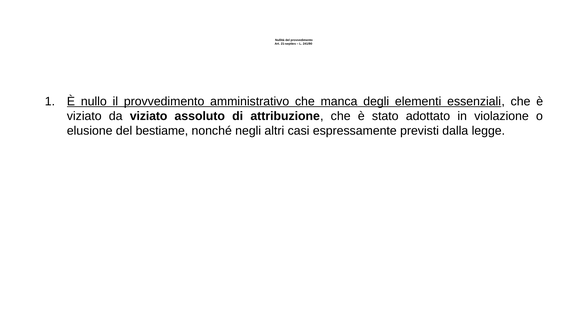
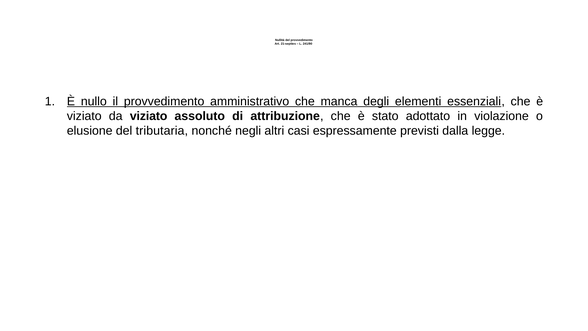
bestiame: bestiame -> tributaria (162, 131)
